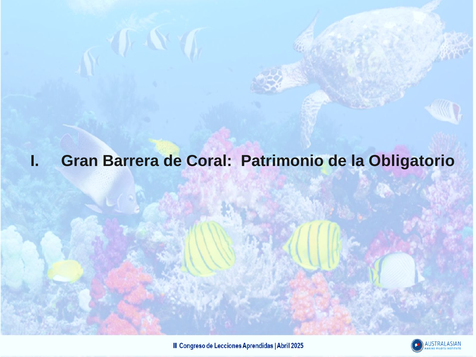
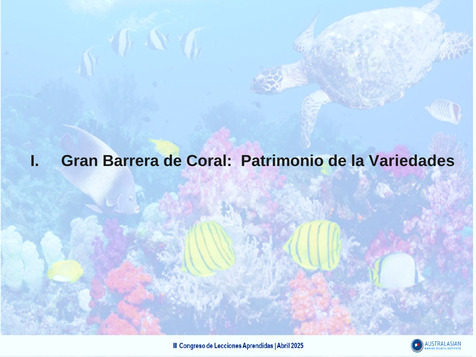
Obligatorio: Obligatorio -> Variedades (412, 161)
